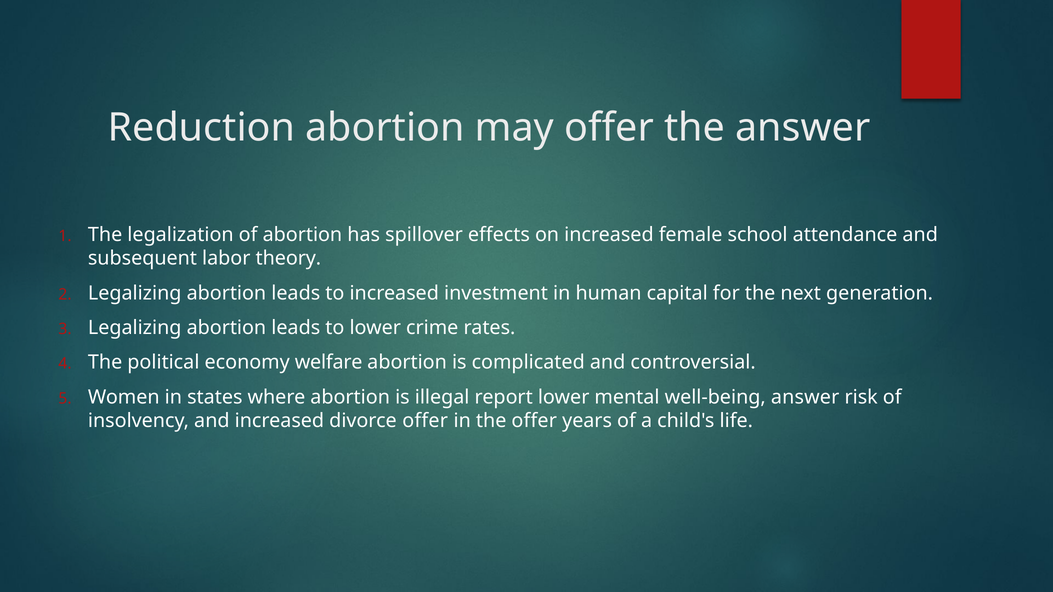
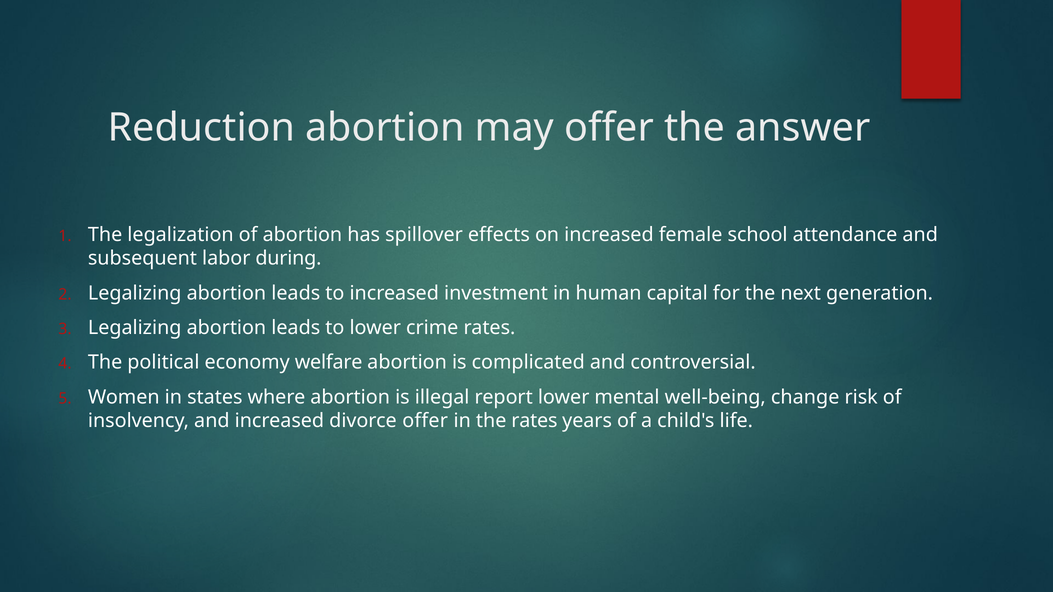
theory: theory -> during (288, 259)
well-being answer: answer -> change (805, 397)
the offer: offer -> rates (534, 421)
